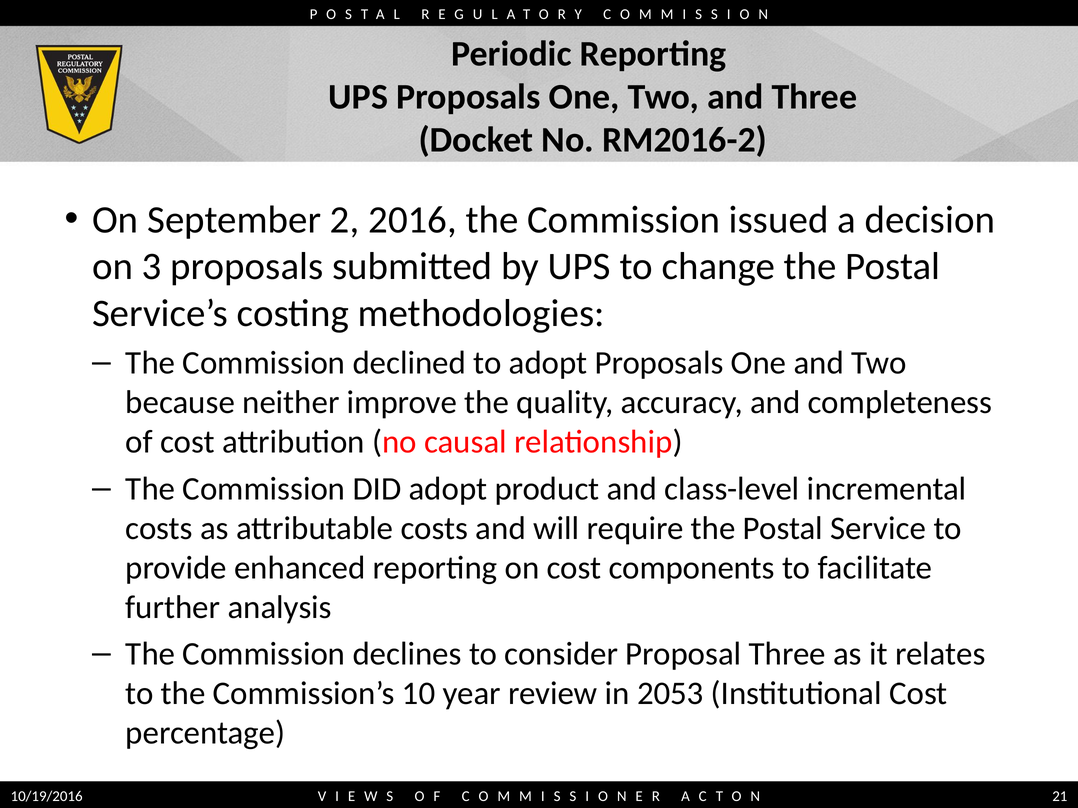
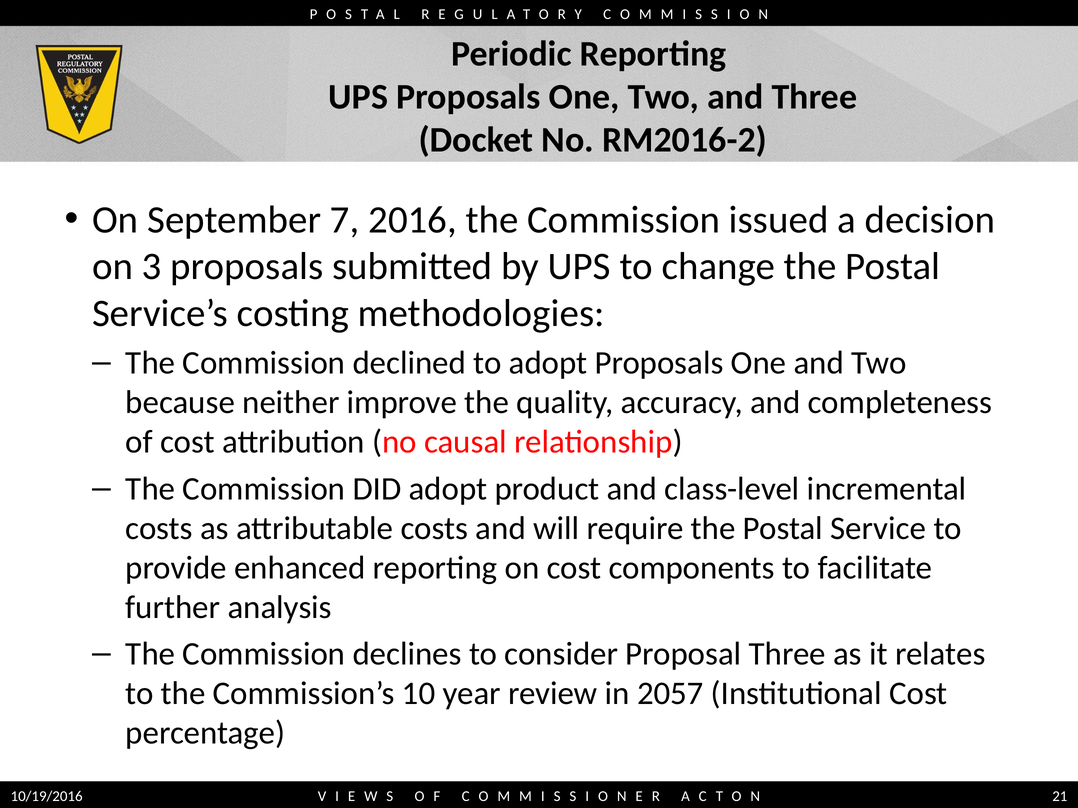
2: 2 -> 7 (345, 220)
2053: 2053 -> 2057 (670, 694)
